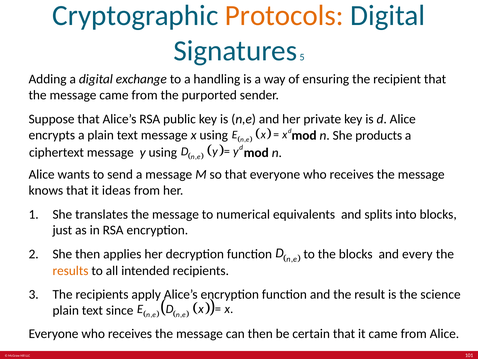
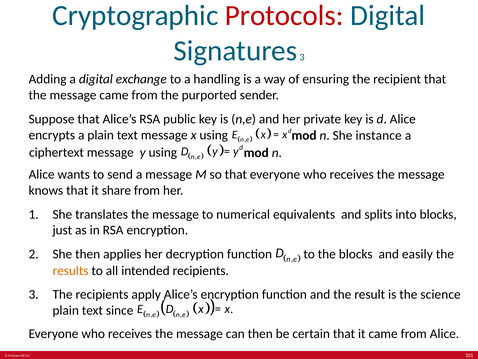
Protocols colour: orange -> red (284, 16)
Signatures 5: 5 -> 3 (302, 57)
products: products -> instance (379, 135)
ideas: ideas -> share (116, 190)
every: every -> easily (417, 254)
